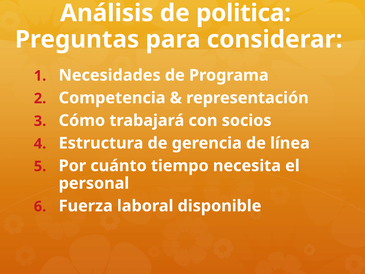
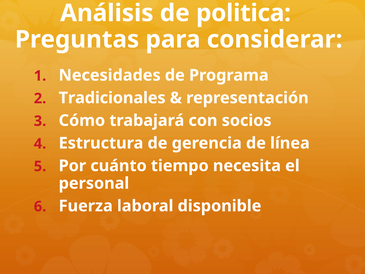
Competencia: Competencia -> Tradicionales (112, 98)
